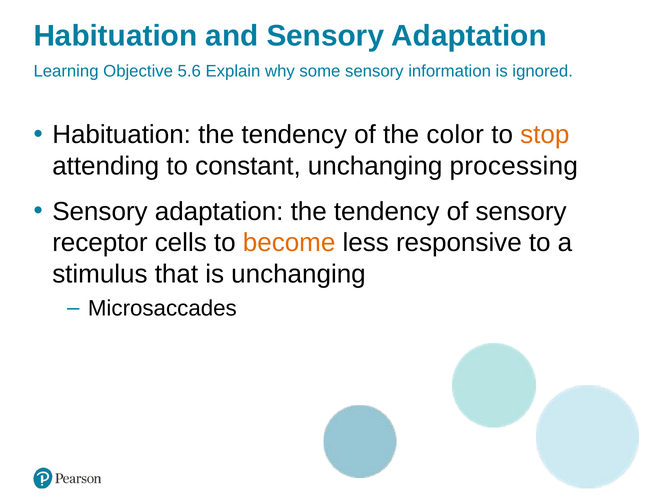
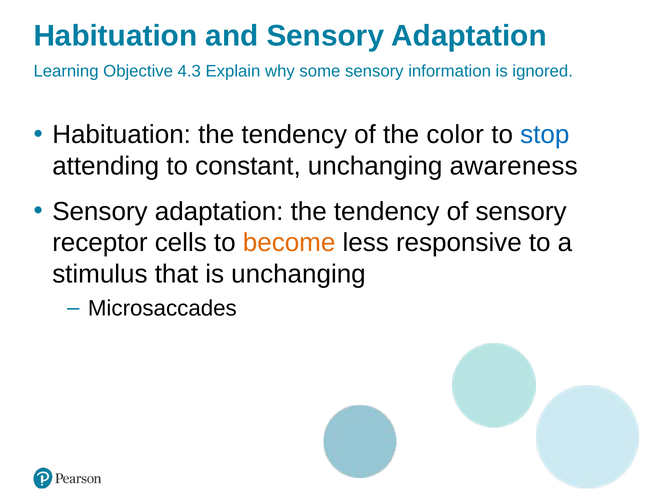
5.6: 5.6 -> 4.3 (189, 71)
stop colour: orange -> blue (545, 135)
processing: processing -> awareness (514, 166)
